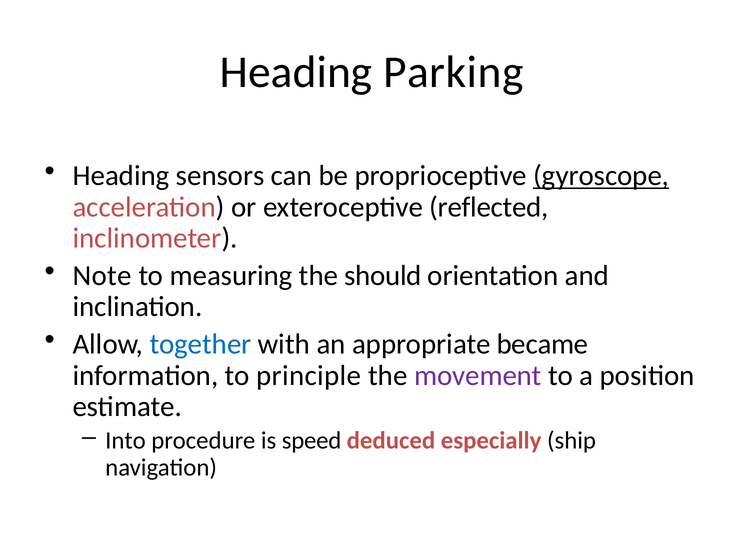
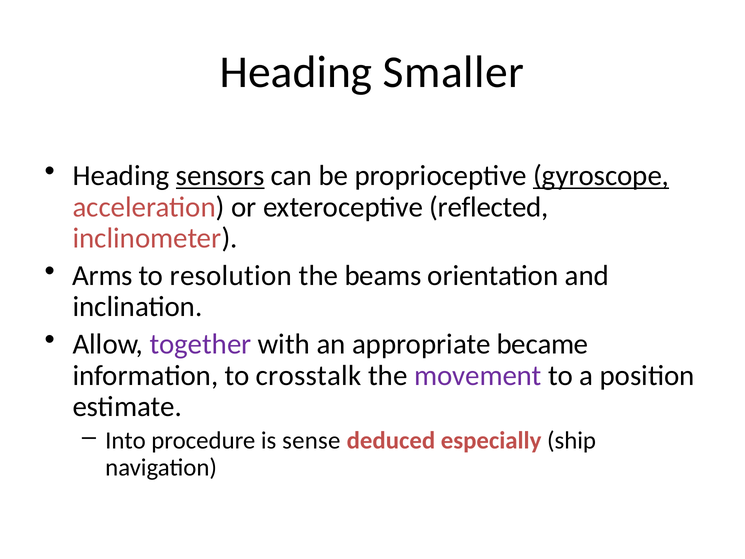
Parking: Parking -> Smaller (453, 72)
sensors underline: none -> present (220, 176)
Note: Note -> Arms (102, 275)
measuring: measuring -> resolution (231, 275)
should: should -> beams (383, 275)
together colour: blue -> purple (201, 344)
principle: principle -> crosstalk (309, 375)
speed: speed -> sense (311, 440)
